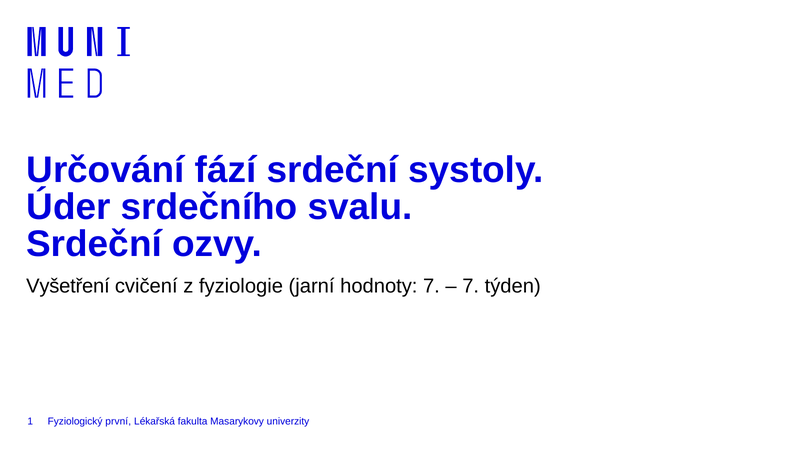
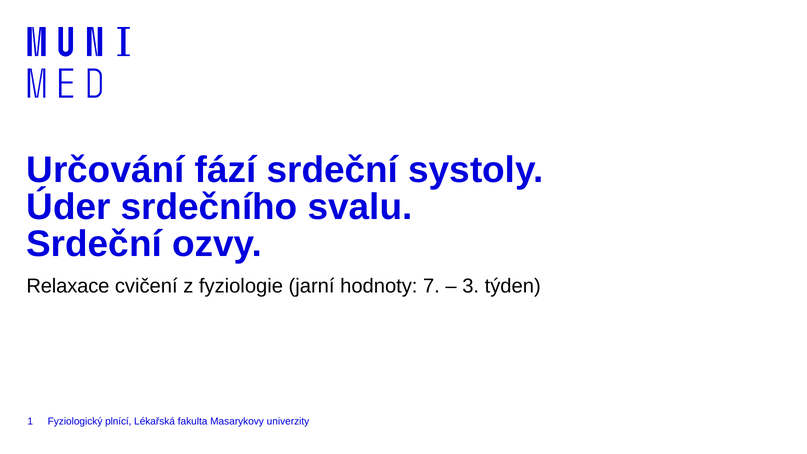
Vyšetření: Vyšetření -> Relaxace (68, 286)
7: 7 -> 3 (471, 286)
první: první -> plnící (118, 421)
